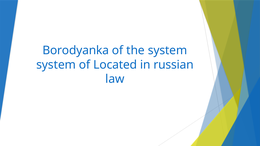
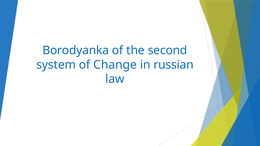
the system: system -> second (168, 50)
Located: Located -> Change (115, 65)
